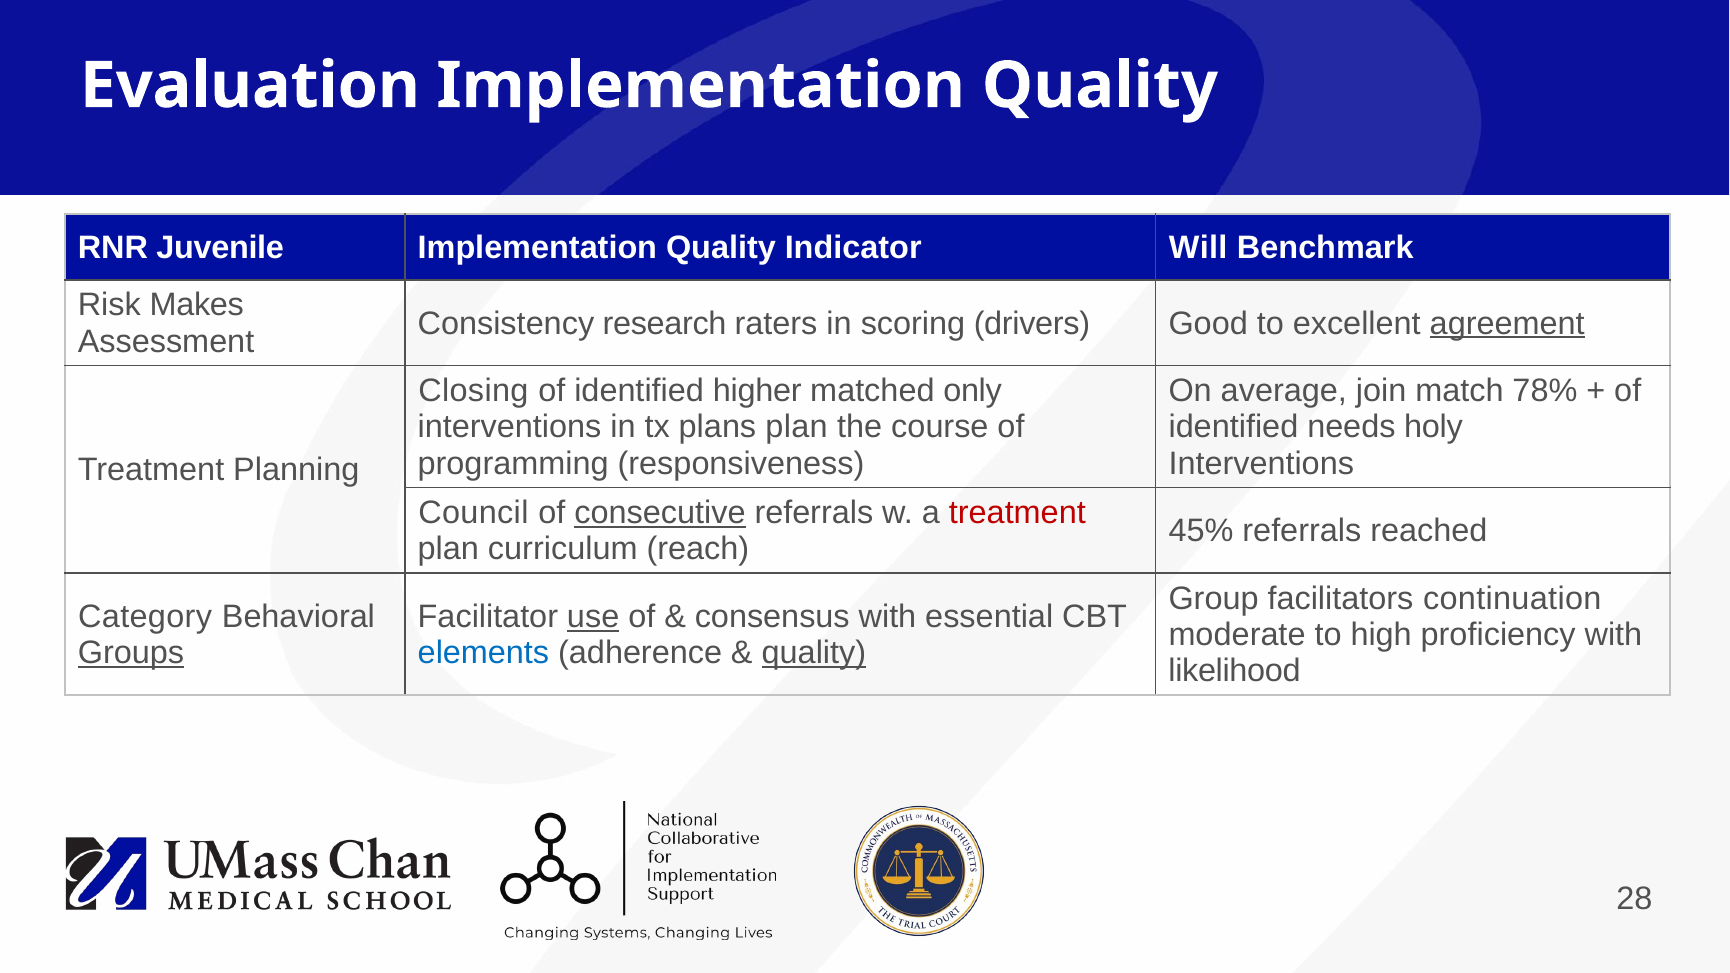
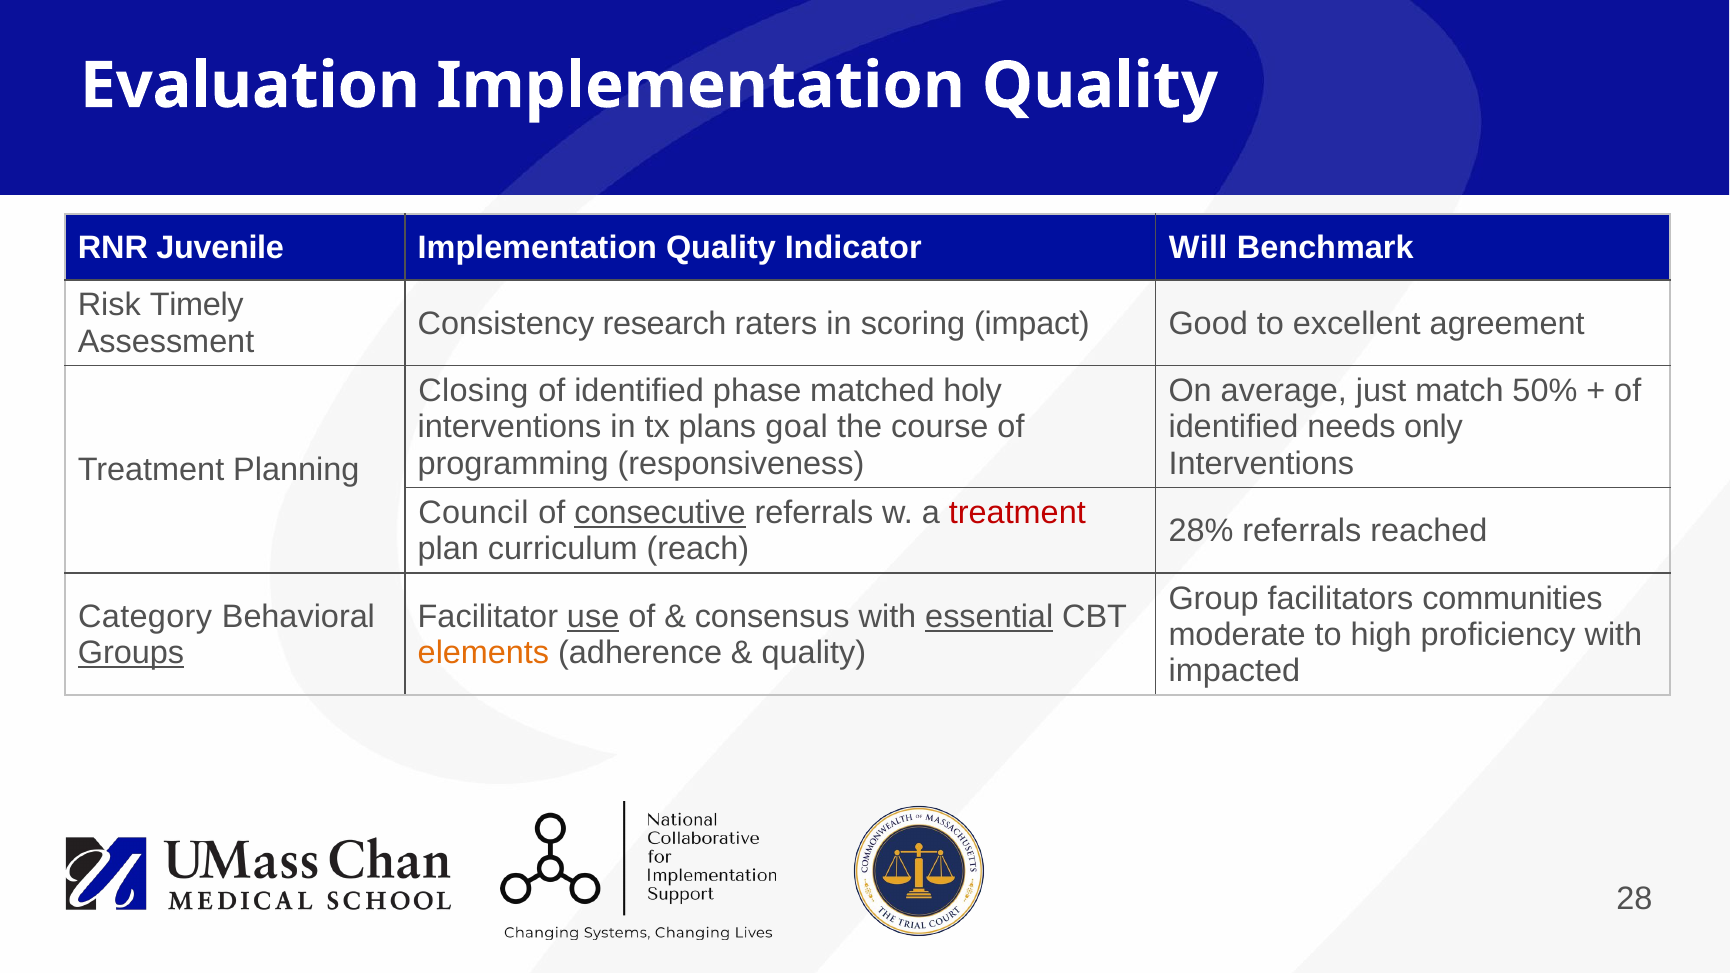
Makes: Makes -> Timely (197, 305)
drivers: drivers -> impact (1032, 323)
agreement underline: present -> none (1507, 323)
higher: higher -> phase (757, 391)
only: only -> holy (973, 391)
join: join -> just (1381, 391)
78%: 78% -> 50% (1545, 391)
plans plan: plan -> goal (797, 427)
holy: holy -> only (1434, 427)
45%: 45% -> 28% (1201, 531)
continuation: continuation -> communities (1512, 599)
essential underline: none -> present (989, 617)
elements colour: blue -> orange (483, 653)
quality underline: present -> none (814, 653)
likelihood: likelihood -> impacted (1234, 671)
